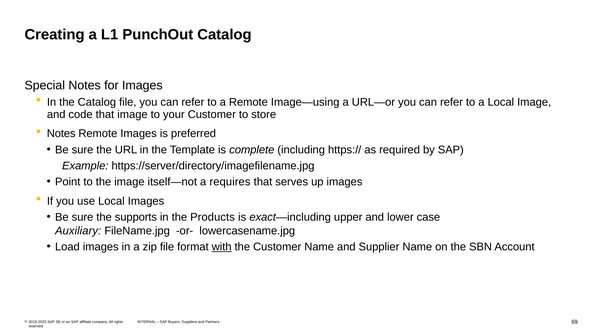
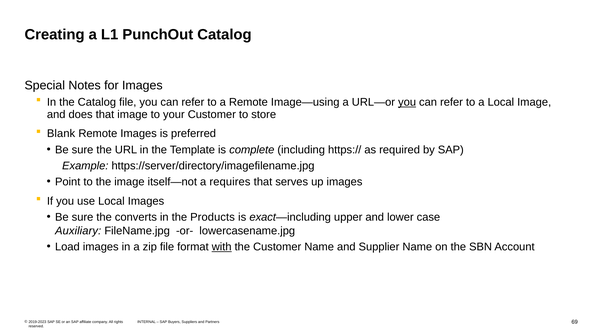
you underline: none -> present (407, 102)
code: code -> does (81, 114)
Notes: Notes -> Blank (61, 133)
supports: supports -> converts (136, 217)
